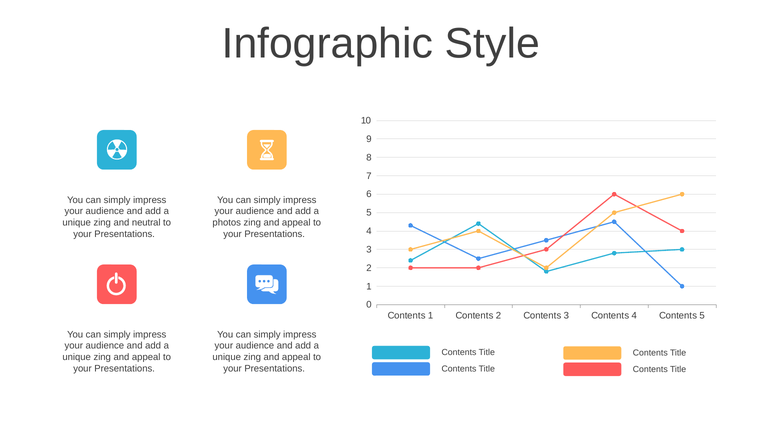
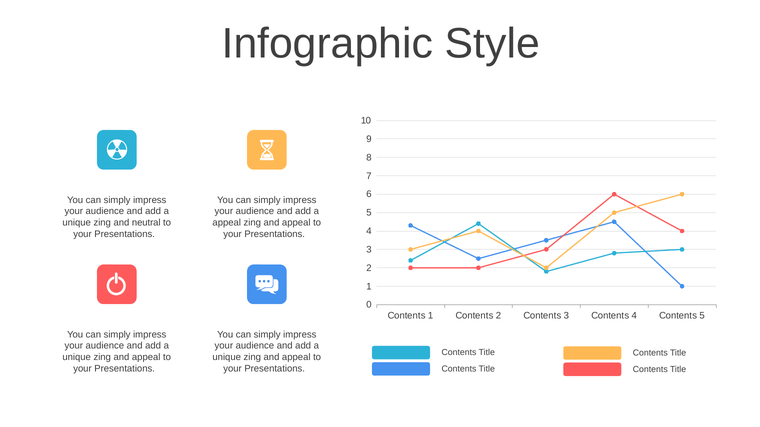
photos: photos -> appeal (227, 223)
